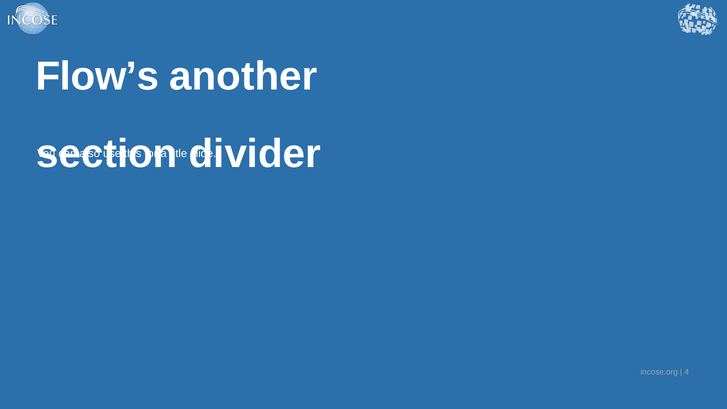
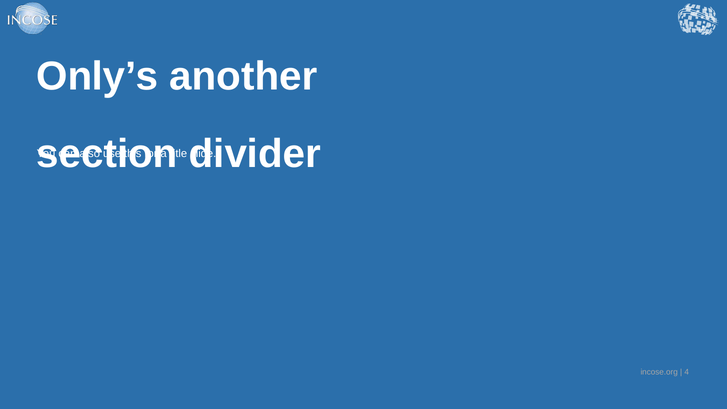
Flow’s: Flow’s -> Only’s (97, 76)
